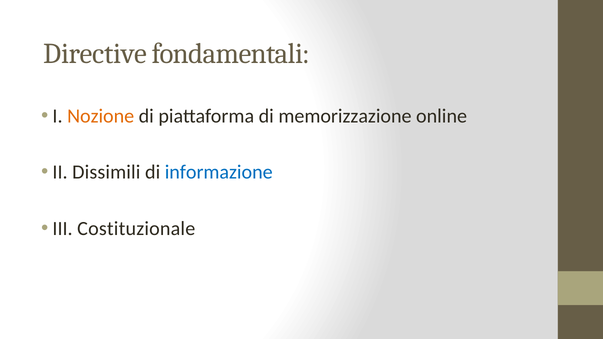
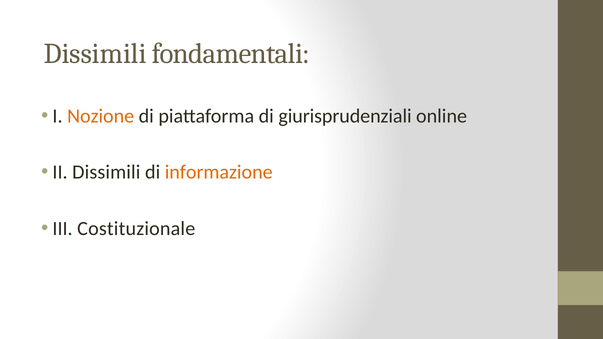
Directive: Directive -> Dissimili (95, 54)
memorizzazione: memorizzazione -> giurisprudenziali (345, 116)
informazione colour: blue -> orange (219, 172)
